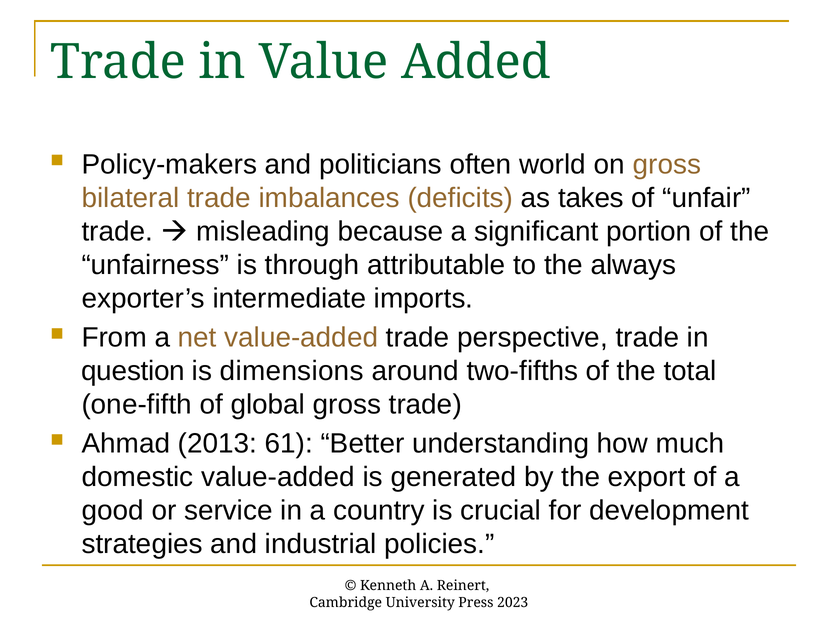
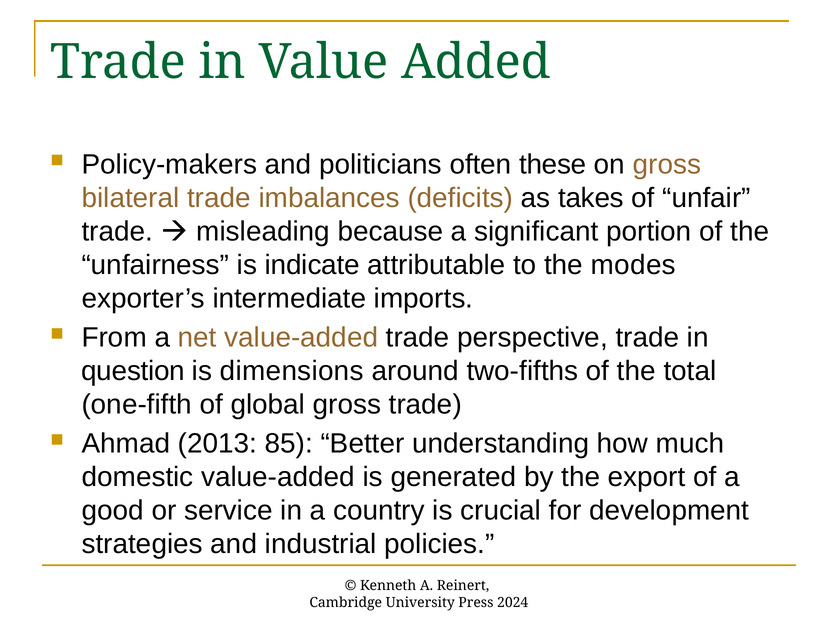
world: world -> these (553, 165)
through: through -> indicate (312, 265)
always: always -> modes (633, 265)
61: 61 -> 85 (289, 444)
2023: 2023 -> 2024 (513, 603)
